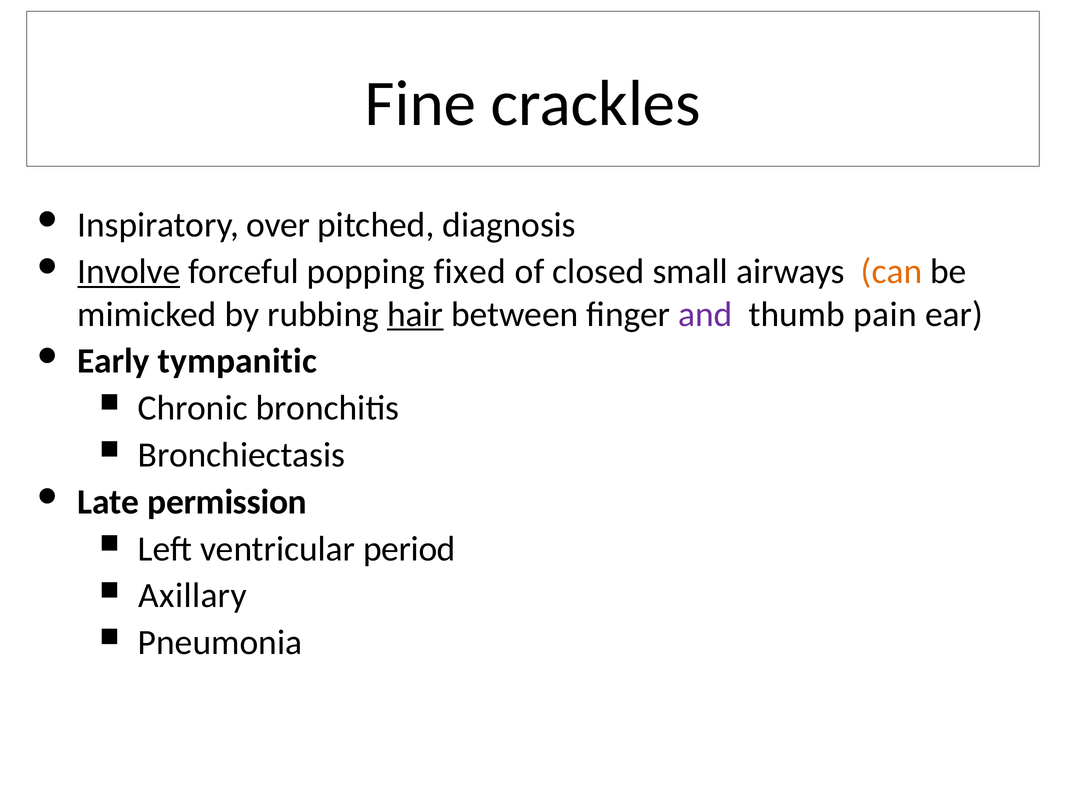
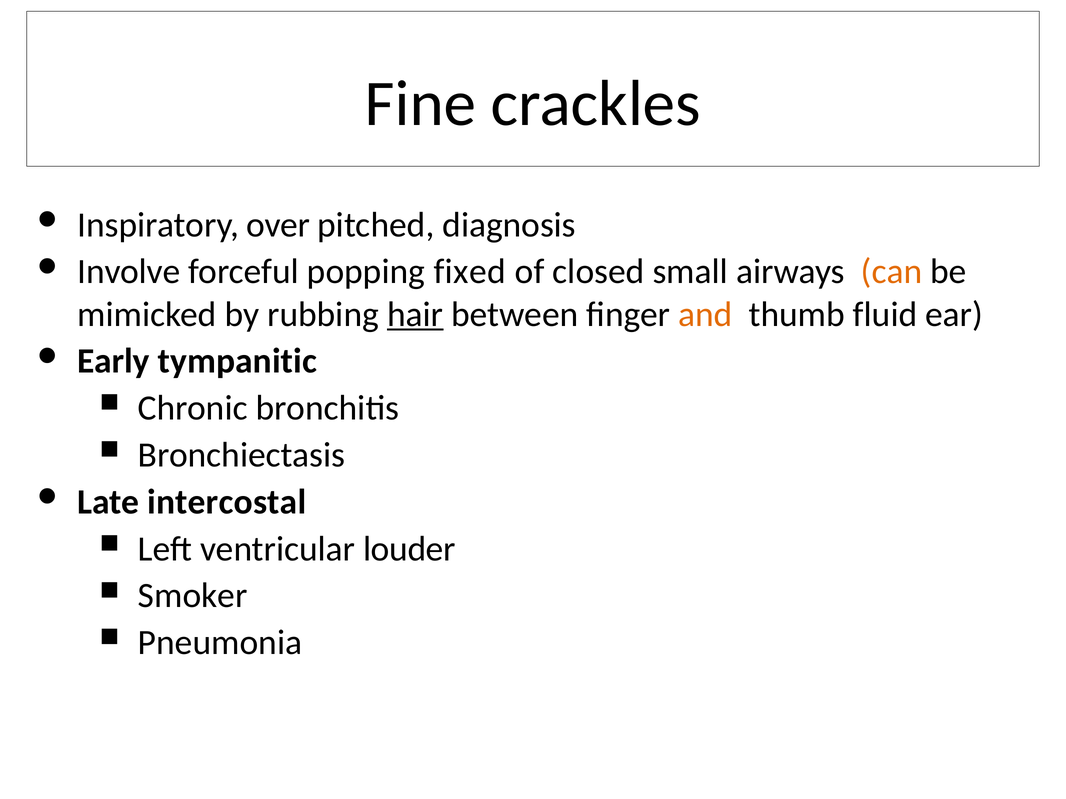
Involve underline: present -> none (129, 272)
and colour: purple -> orange (705, 315)
pain: pain -> fluid (885, 315)
permission: permission -> intercostal (227, 502)
period: period -> louder (409, 549)
Axillary: Axillary -> Smoker (193, 596)
